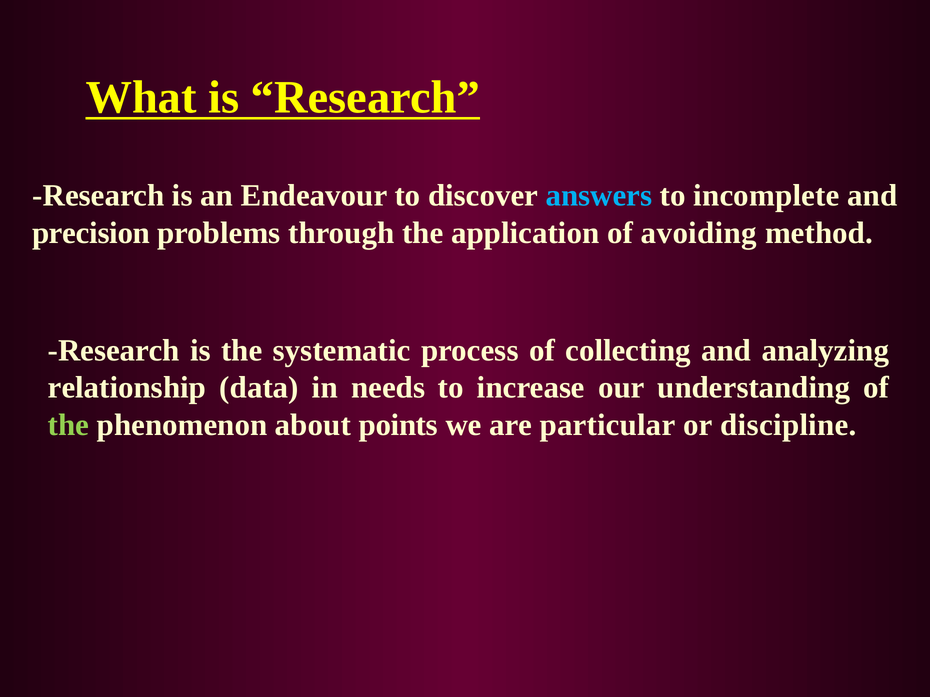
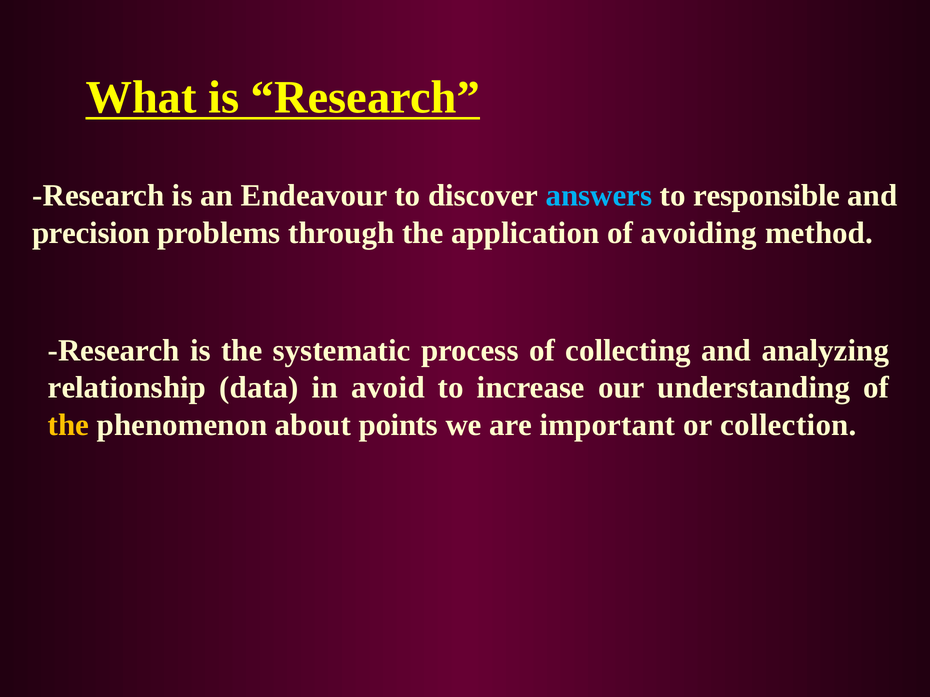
incomplete: incomplete -> responsible (767, 196)
needs: needs -> avoid (388, 388)
the colour: light green -> yellow (69, 425)
particular: particular -> important (607, 425)
discipline: discipline -> collection (788, 425)
